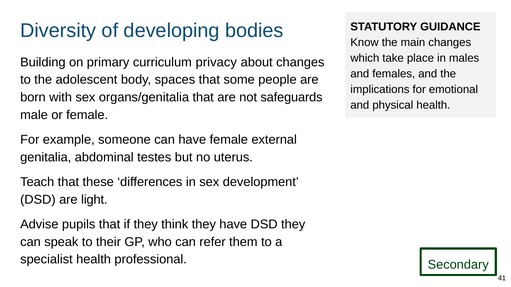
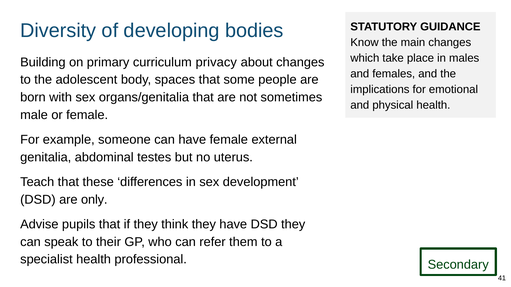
safeguards: safeguards -> sometimes (291, 98)
light: light -> only (94, 200)
